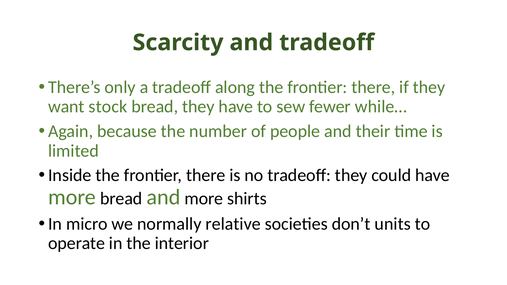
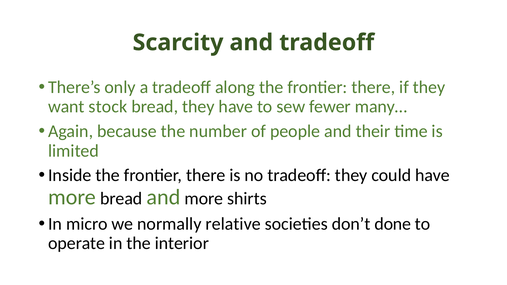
while…: while… -> many… (381, 107)
units: units -> done (393, 224)
